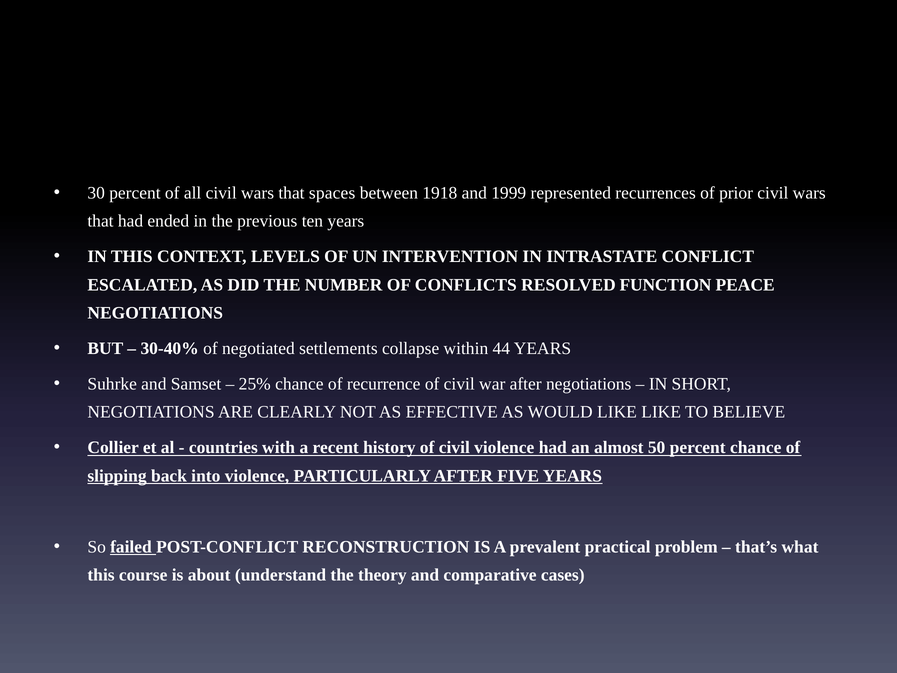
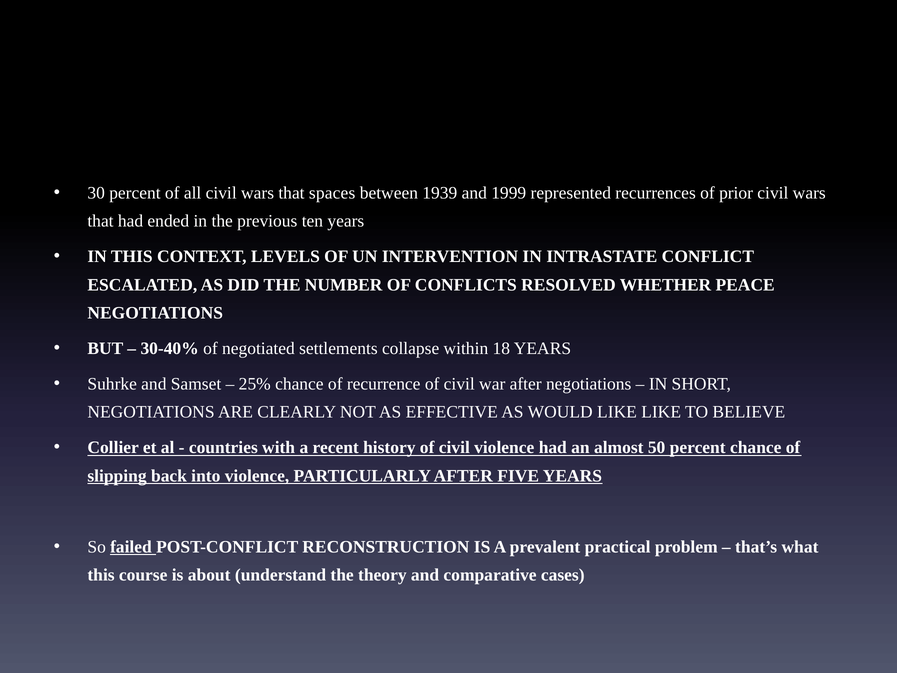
1918: 1918 -> 1939 (440, 193)
FUNCTION: FUNCTION -> WHETHER (665, 285)
44: 44 -> 18 (501, 348)
